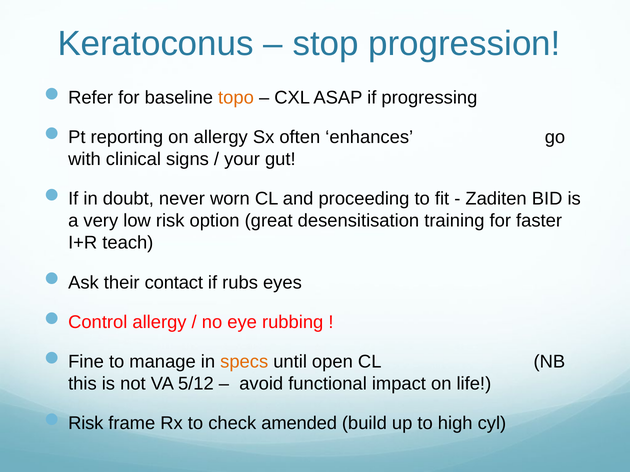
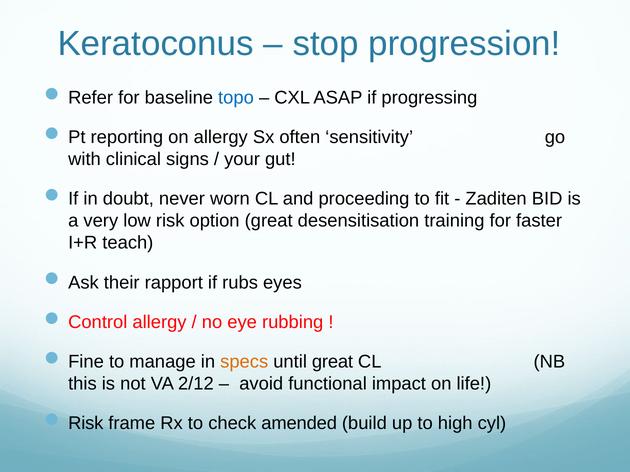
topo colour: orange -> blue (236, 98)
enhances: enhances -> sensitivity (369, 137)
contact: contact -> rapport (174, 283)
until open: open -> great (333, 362)
5/12: 5/12 -> 2/12 (196, 384)
